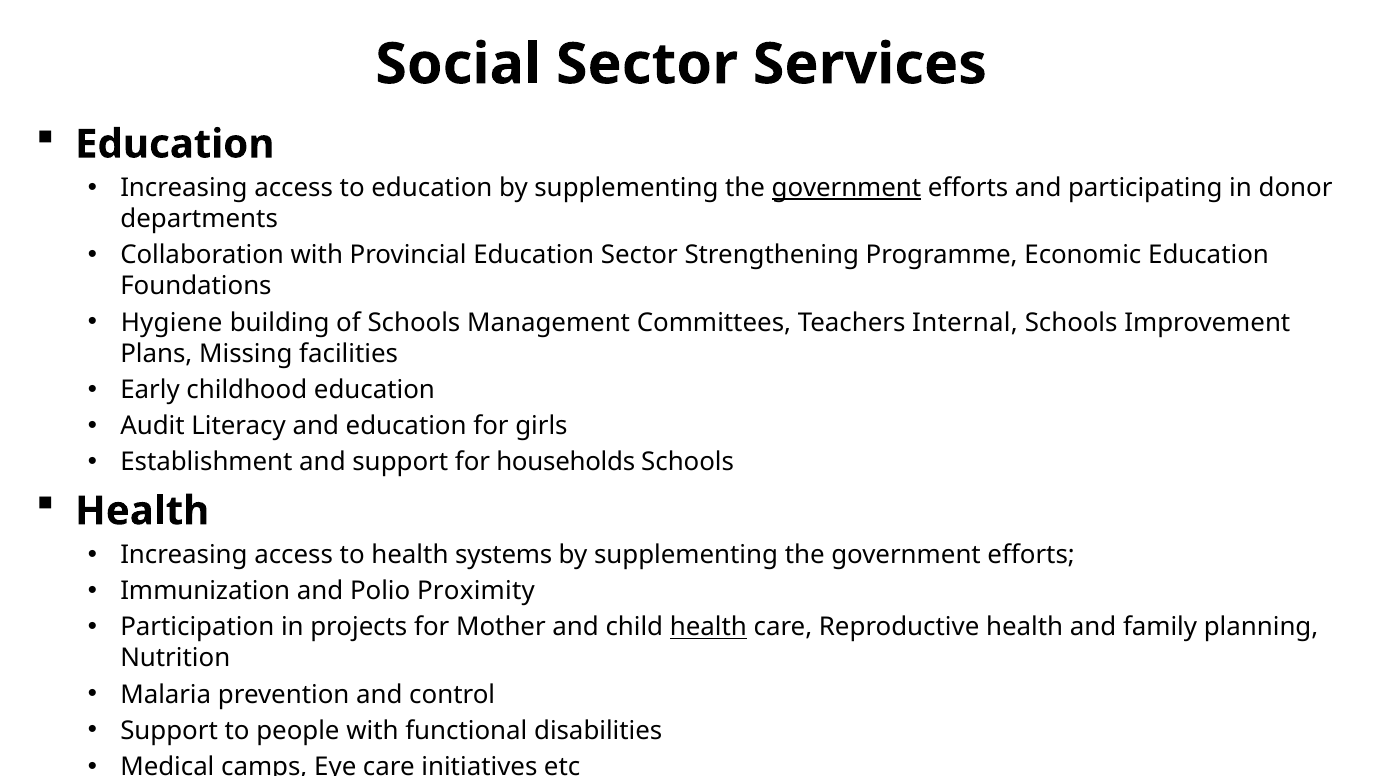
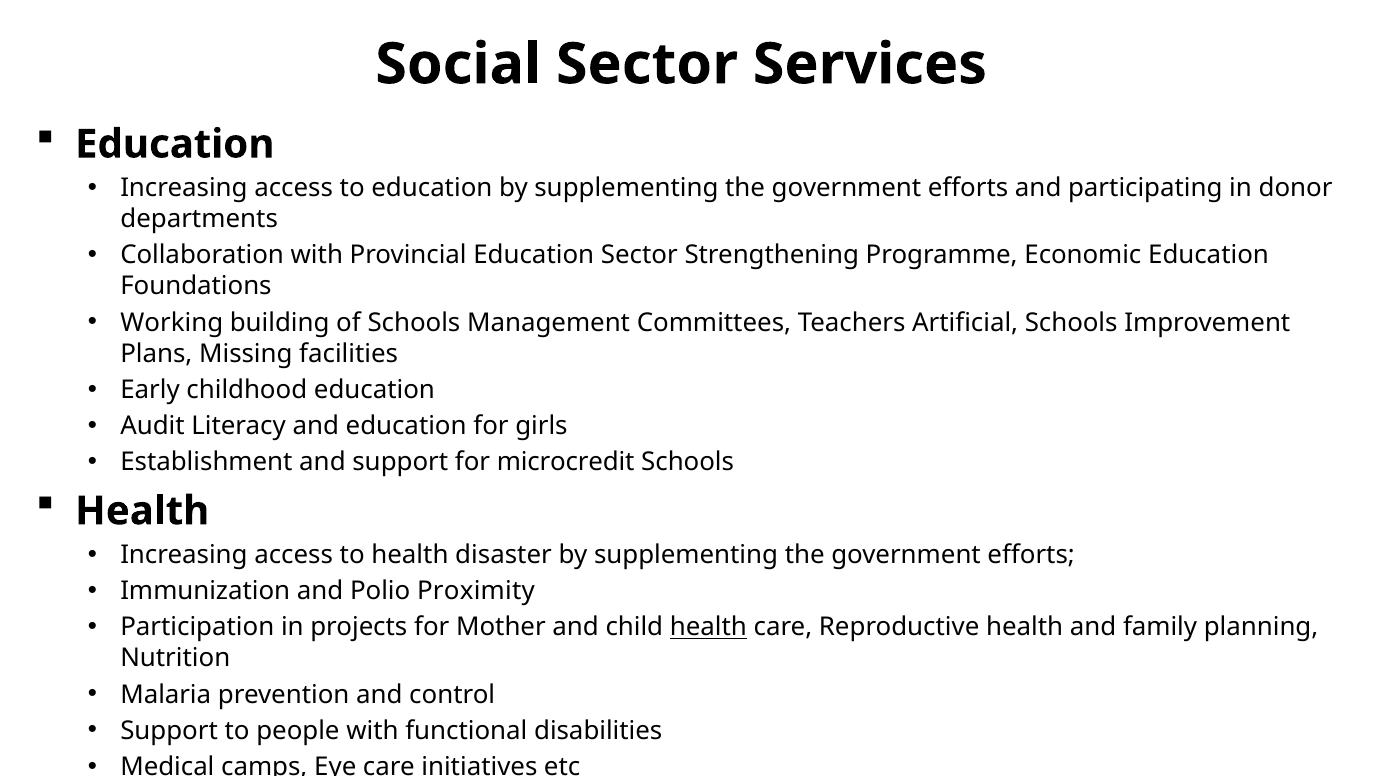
government underline: present -> none (846, 188)
Hygiene: Hygiene -> Working (172, 323)
Internal: Internal -> Artificial (965, 323)
households: households -> microcredit (566, 462)
systems: systems -> disaster (504, 555)
